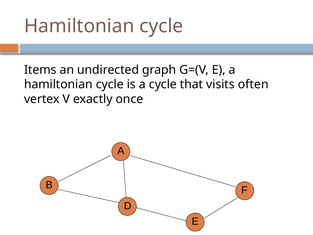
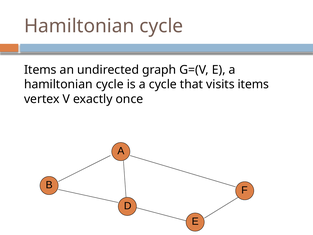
visits often: often -> items (253, 84)
